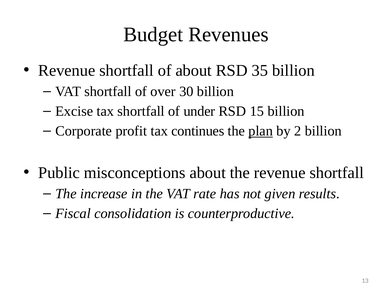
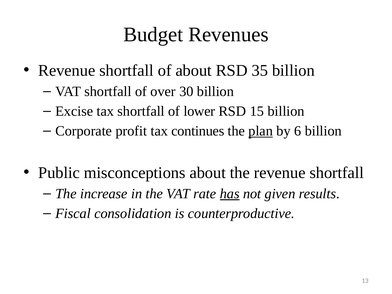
under: under -> lower (199, 111)
2: 2 -> 6 (298, 131)
has underline: none -> present (230, 194)
